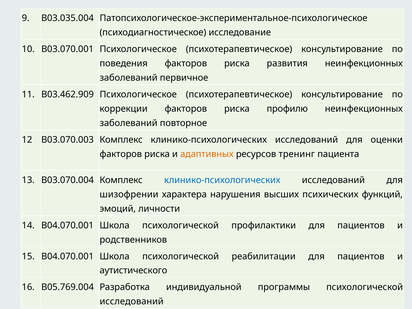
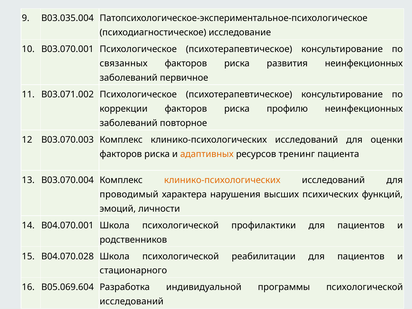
поведения: поведения -> связанных (124, 64)
B03.462.909: B03.462.909 -> B03.071.002 (68, 94)
клинико-психологических colour: blue -> orange (222, 180)
шизофрении: шизофрении -> проводимый (129, 194)
15 B04.070.001: B04.070.001 -> B04.070.028 (68, 256)
аутистического: аутистического -> стационарного (133, 271)
B05.769.004: B05.769.004 -> B05.069.604 (68, 287)
